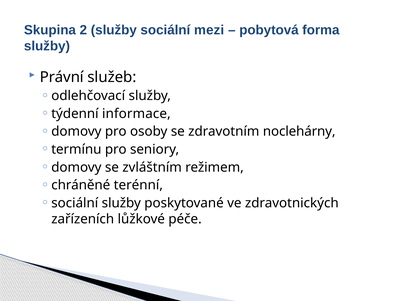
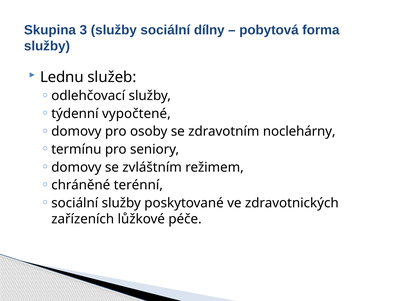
2: 2 -> 3 (83, 30)
mezi: mezi -> dílny (209, 30)
Právní: Právní -> Lednu (62, 77)
informace: informace -> vypočtené (136, 114)
